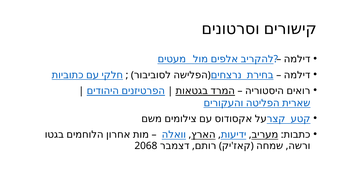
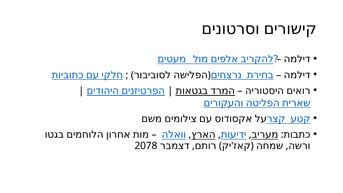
2068: 2068 -> 2078 (146, 146)
